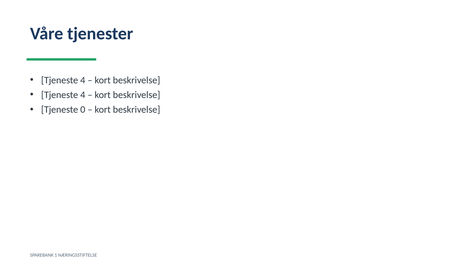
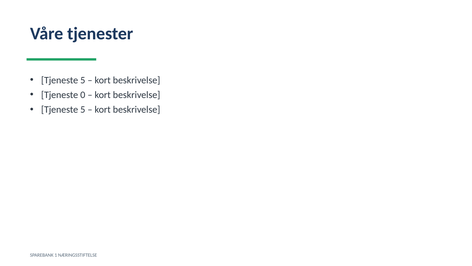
4: 4 -> 5 (83, 80)
4: 4 -> 0 (83, 95)
0: 0 -> 5 (83, 109)
